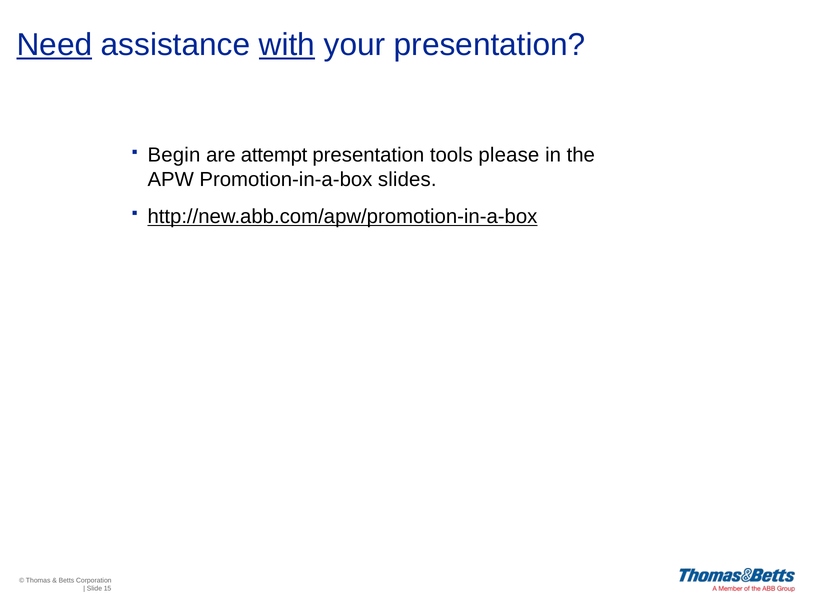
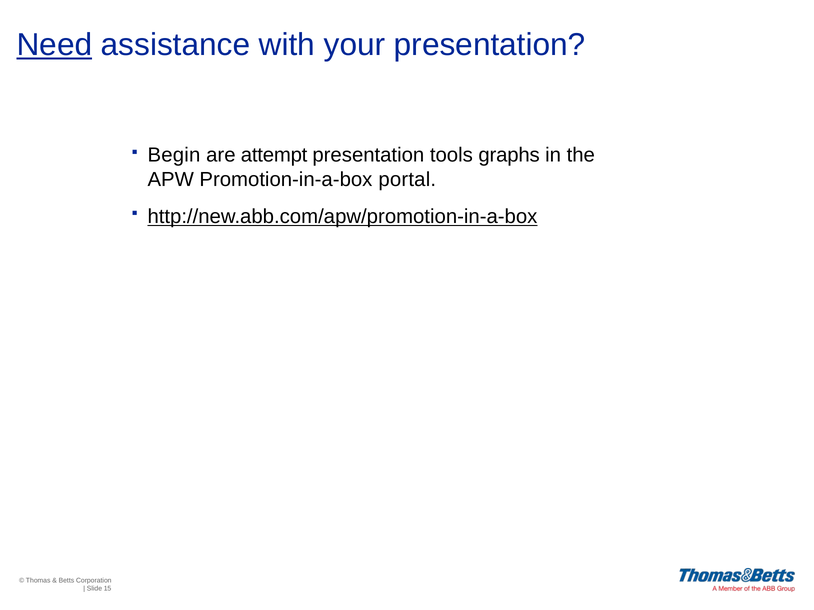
with underline: present -> none (287, 45)
please: please -> graphs (509, 155)
slides: slides -> portal (407, 180)
